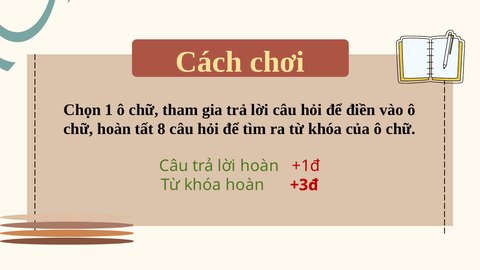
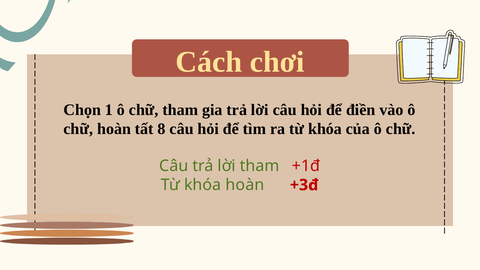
lời hoàn: hoàn -> tham (260, 166)
